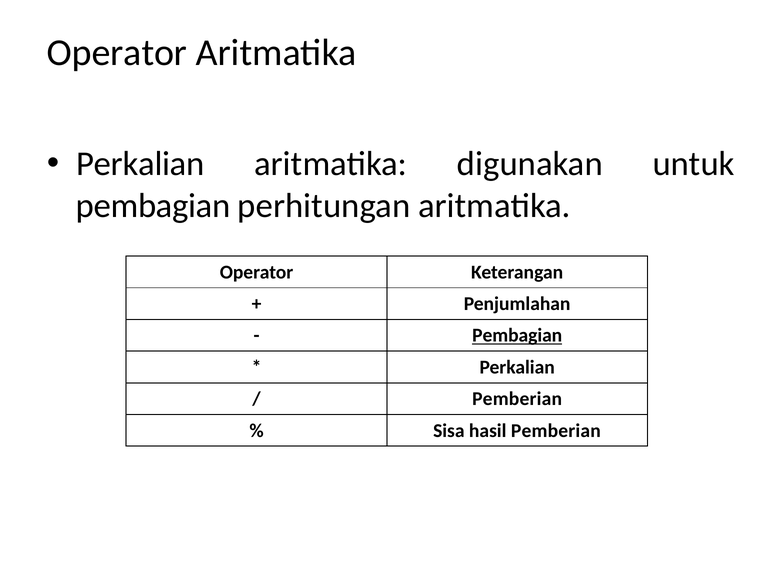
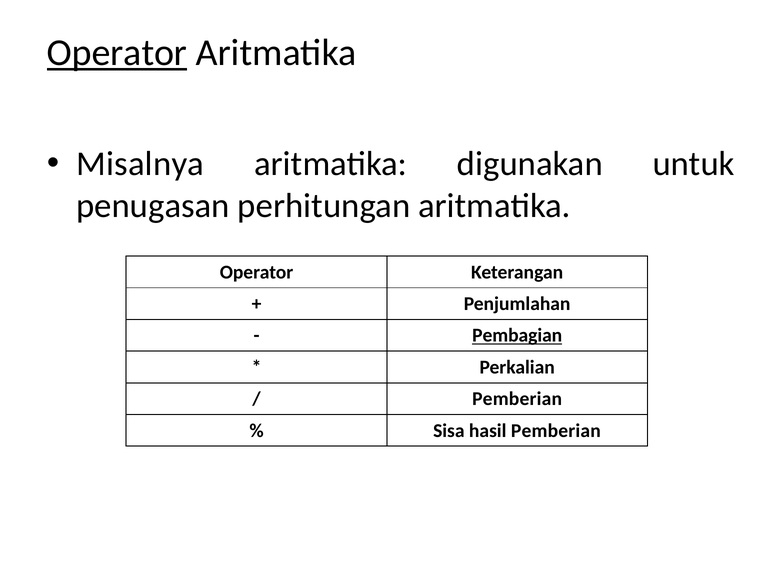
Operator underline: none -> present (117, 53)
Perkalian: Perkalian -> Misalnya (140, 164)
pembagian: pembagian -> penugasan (153, 206)
